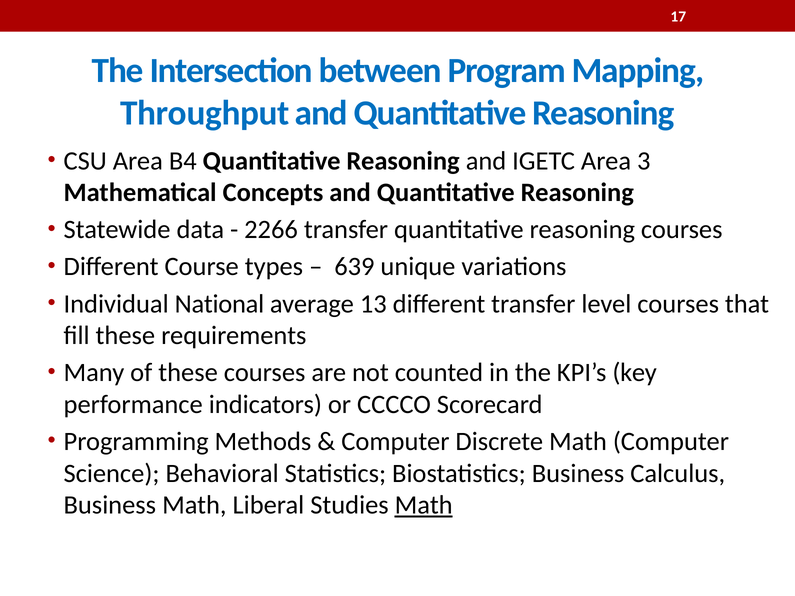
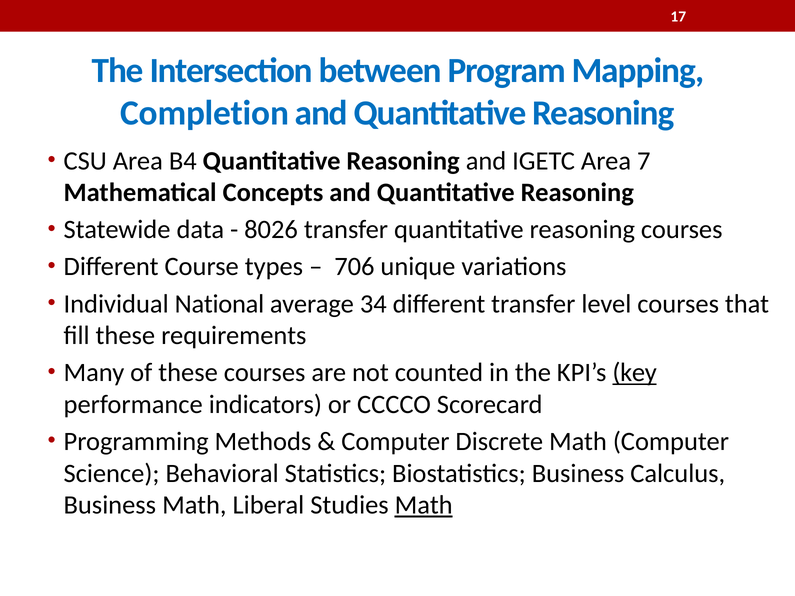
Throughput: Throughput -> Completion (205, 113)
3: 3 -> 7 (644, 161)
2266: 2266 -> 8026 (271, 230)
639: 639 -> 706 (354, 267)
13: 13 -> 34 (373, 304)
key underline: none -> present (635, 373)
